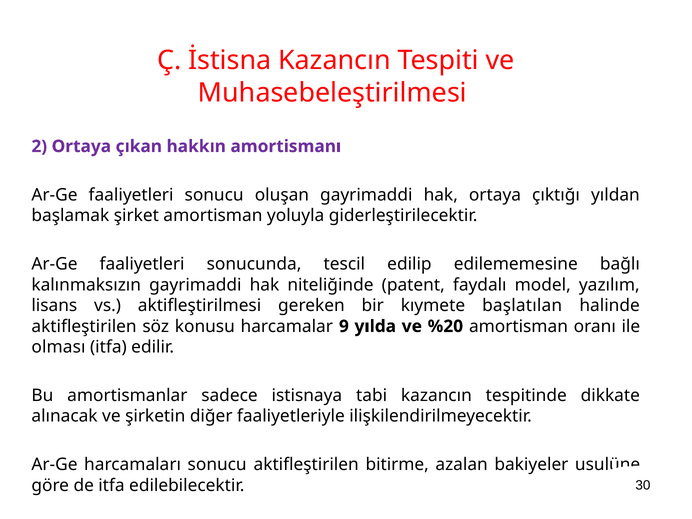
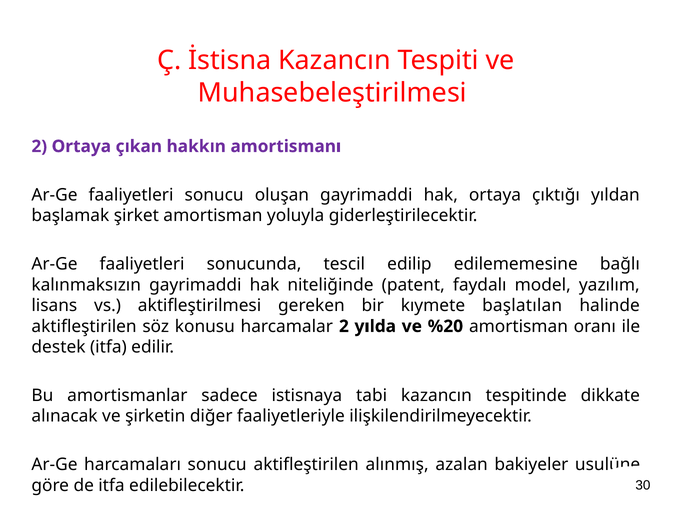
harcamalar 9: 9 -> 2 (344, 326)
olması: olması -> destek (59, 347)
bitirme: bitirme -> alınmış (397, 465)
